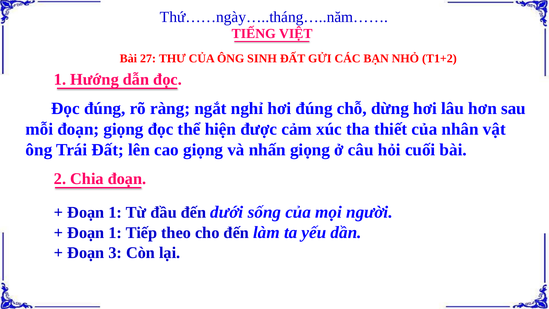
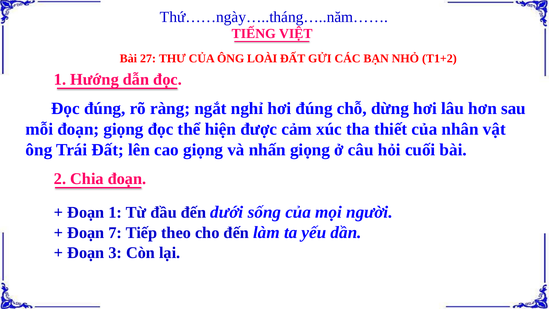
SINH: SINH -> LOÀI (262, 59)
1: 1 -> 7 (115, 232)
